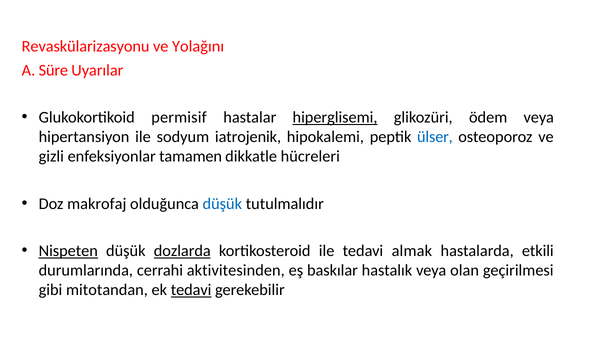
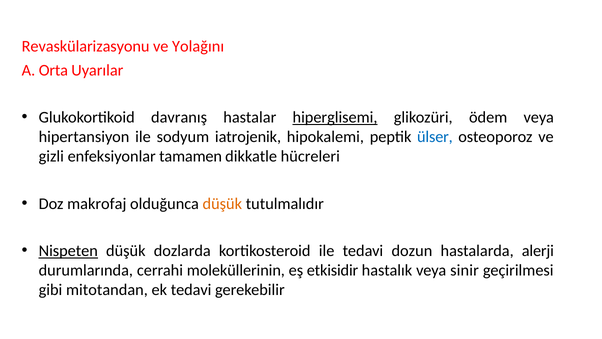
Süre: Süre -> Orta (53, 70)
permisif: permisif -> davranış (179, 117)
düşük colour: blue -> orange (222, 203)
dozlarda underline: present -> none (182, 251)
almak: almak -> dozun (412, 251)
etkili: etkili -> alerji (538, 251)
aktivitesinden: aktivitesinden -> moleküllerinin (236, 270)
baskılar: baskılar -> etkisidir (333, 270)
olan: olan -> sinir (465, 270)
tedavi underline: present -> none (191, 290)
